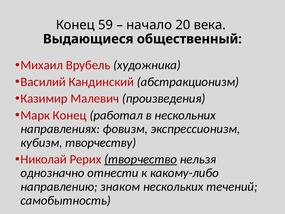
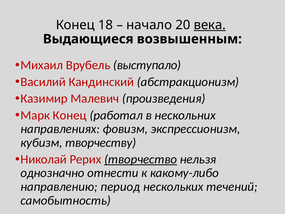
59: 59 -> 18 (106, 25)
века underline: none -> present (210, 25)
общественный: общественный -> возвышенным (189, 39)
художника: художника -> выступало (147, 65)
знаком: знаком -> период (120, 187)
